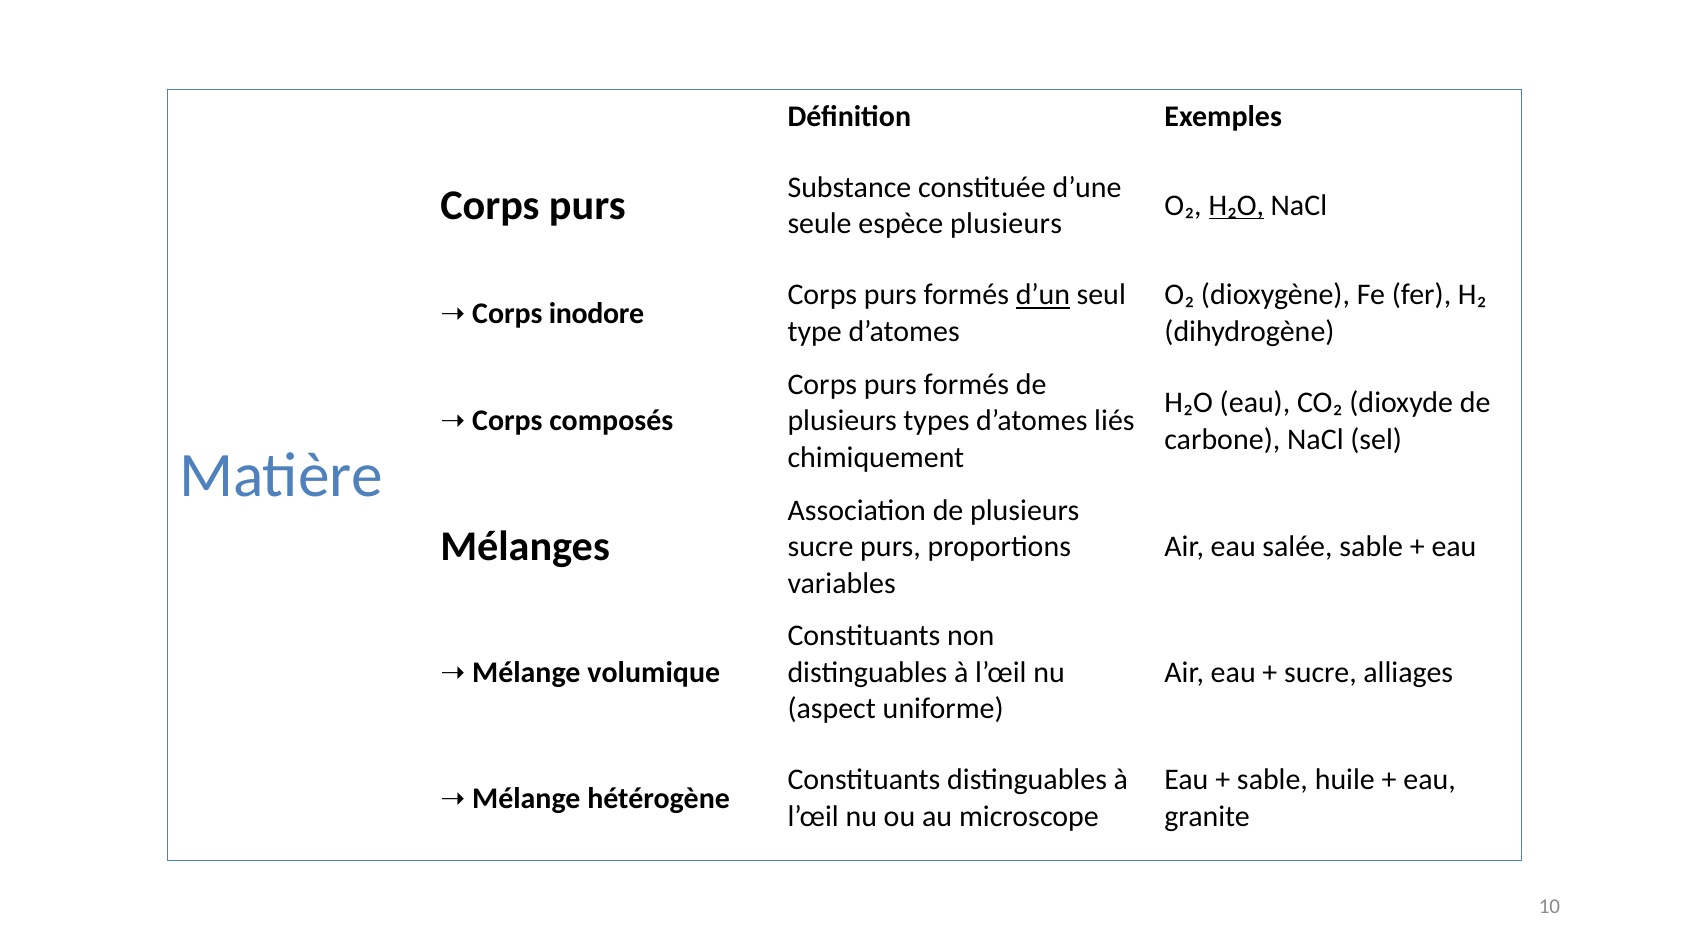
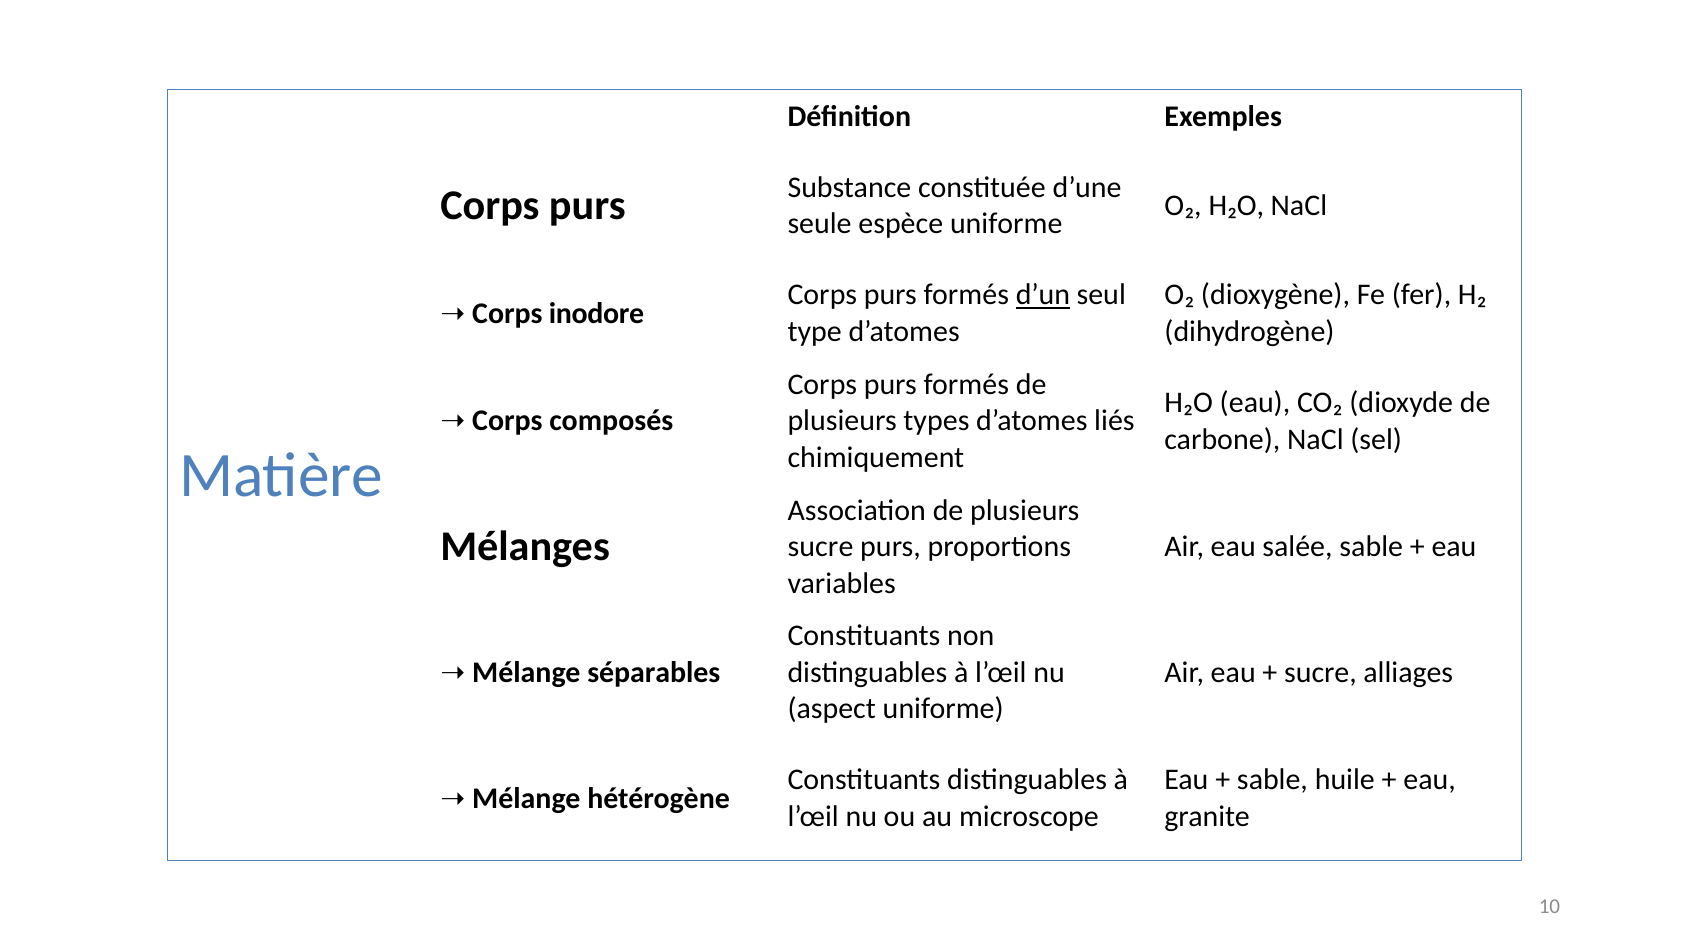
H₂O underline: present -> none (1236, 206)
espèce plusieurs: plusieurs -> uniforme (1006, 224)
volumique: volumique -> séparables (654, 672)
